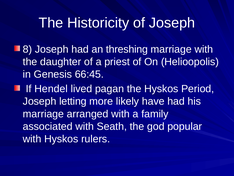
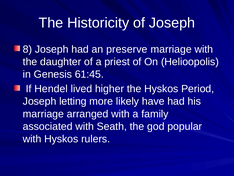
threshing: threshing -> preserve (127, 49)
66:45: 66:45 -> 61:45 (89, 74)
pagan: pagan -> higher (110, 89)
